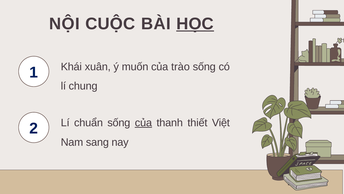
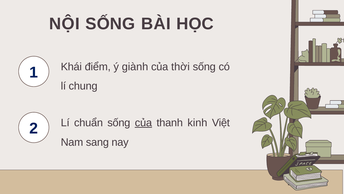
NỘI CUỘC: CUỘC -> SỐNG (110, 24)
HỌC underline: present -> none (195, 24)
xuân: xuân -> điểm (98, 67)
muốn: muốn -> giành (135, 67)
trào: trào -> thời (180, 67)
thiết: thiết -> kinh (197, 122)
